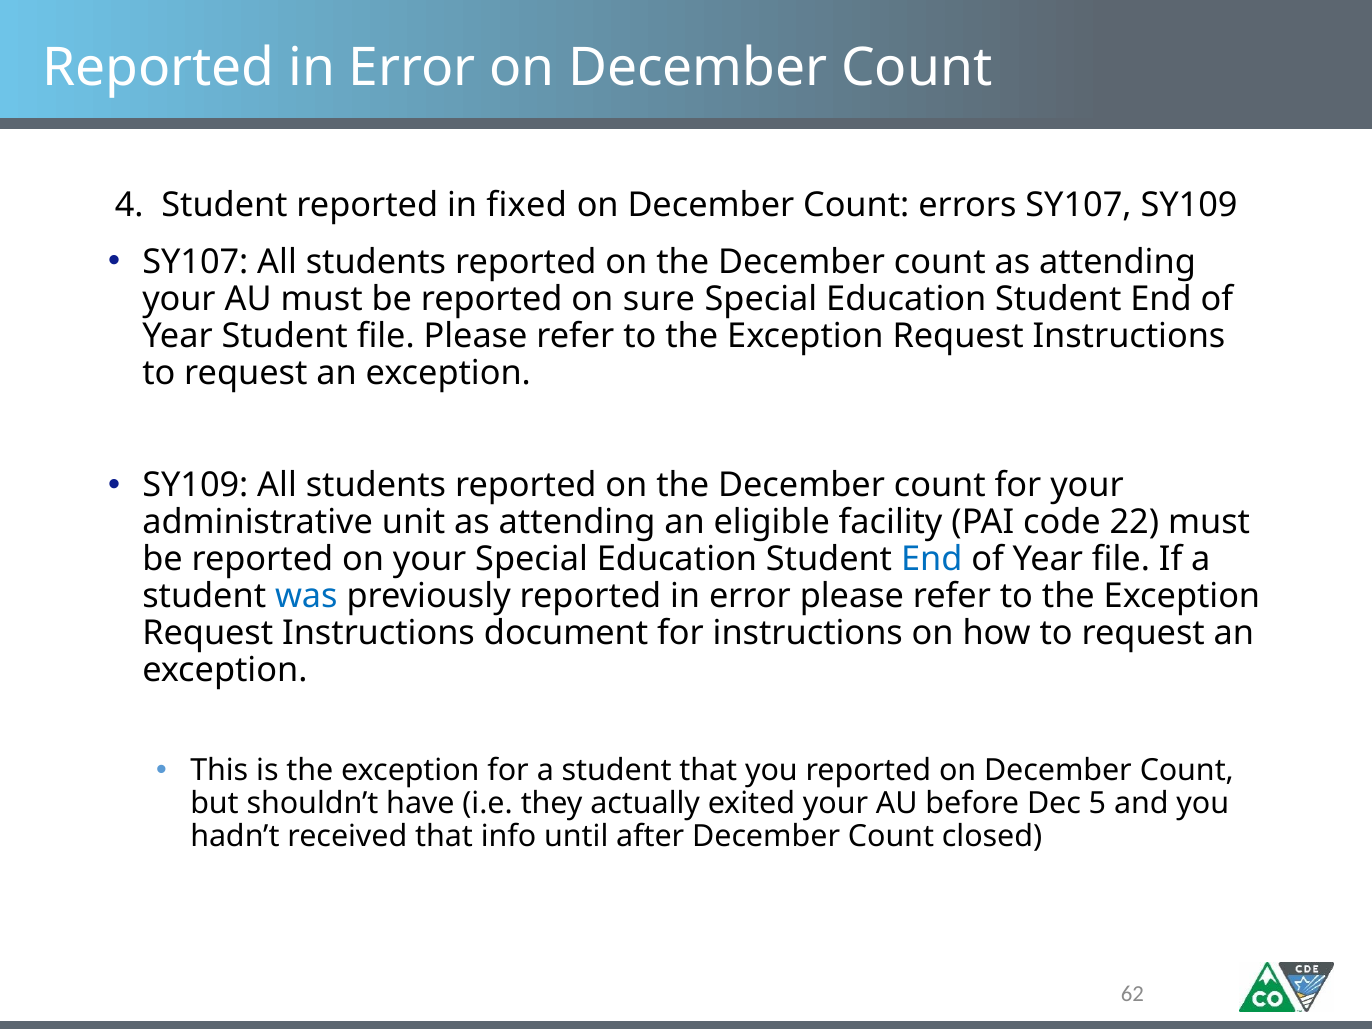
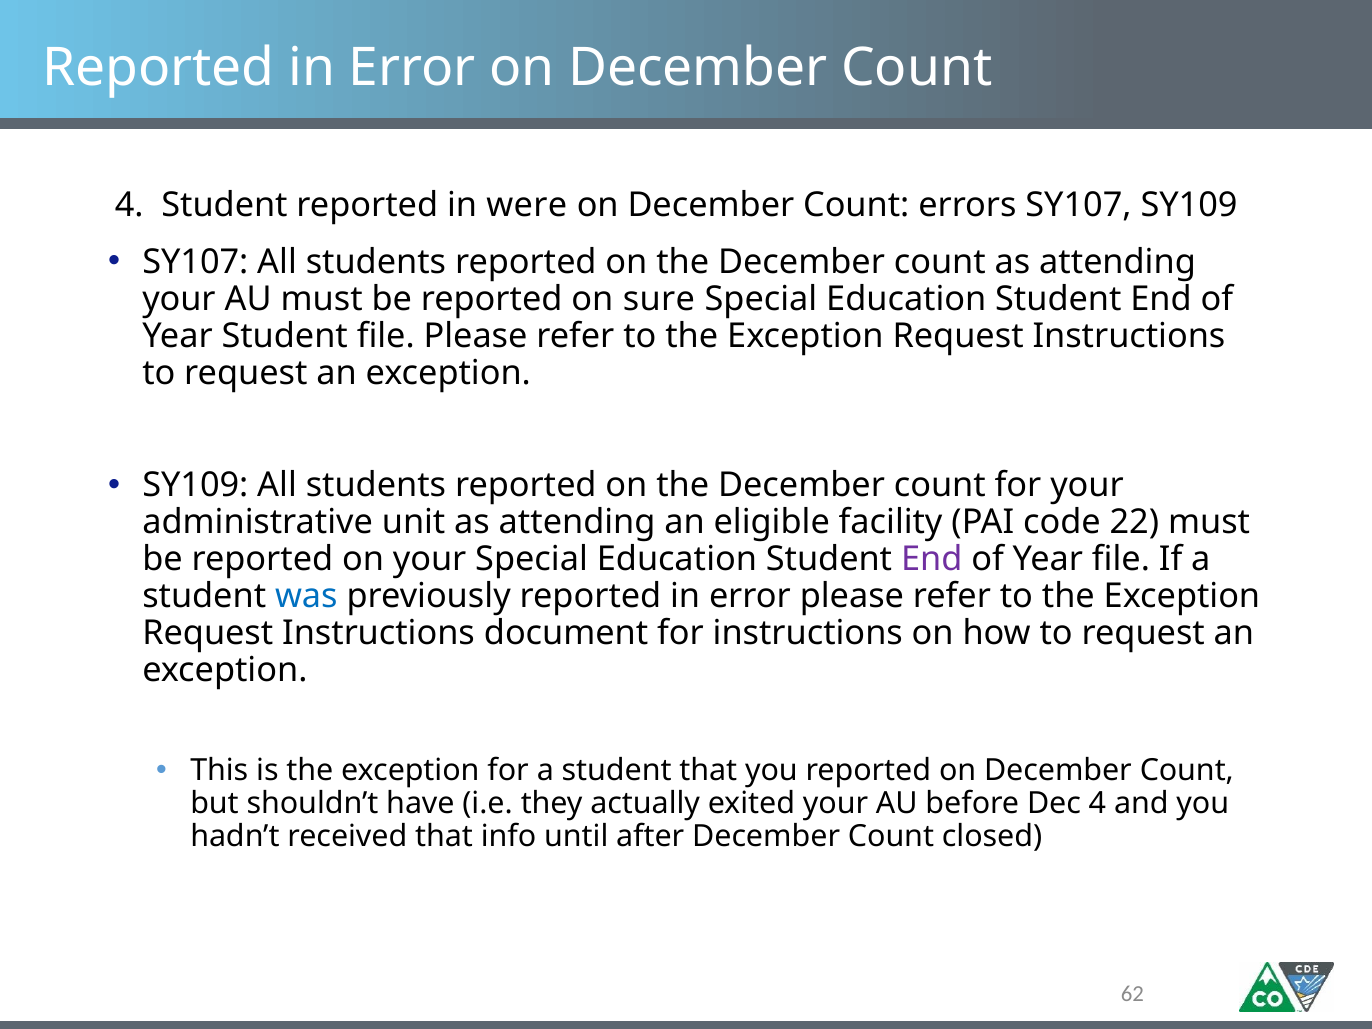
fixed: fixed -> were (527, 206)
End colour: blue -> purple (932, 559)
Dec 5: 5 -> 4 (1097, 804)
